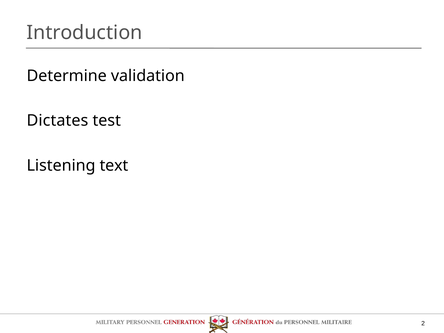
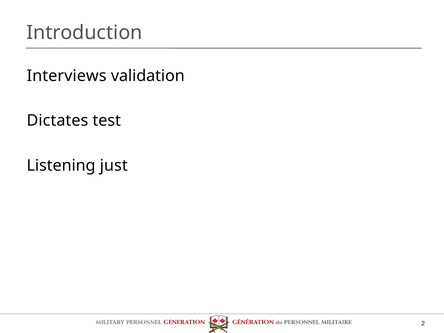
Determine: Determine -> Interviews (67, 76)
text: text -> just (114, 166)
